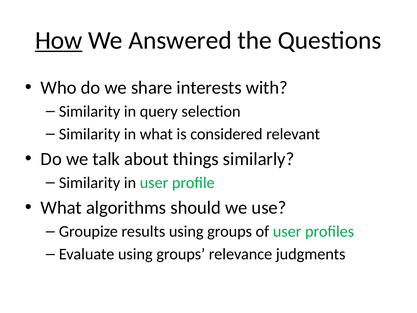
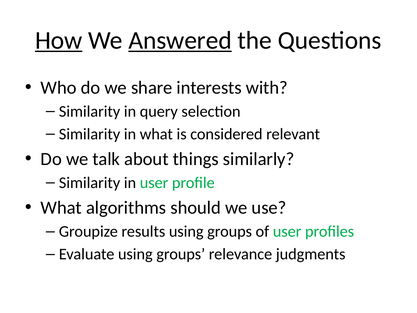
Answered underline: none -> present (180, 40)
